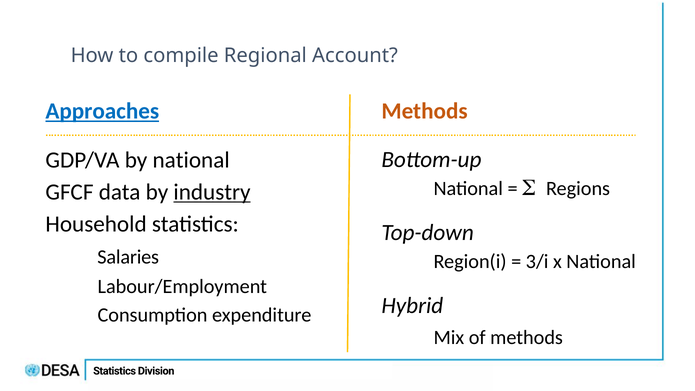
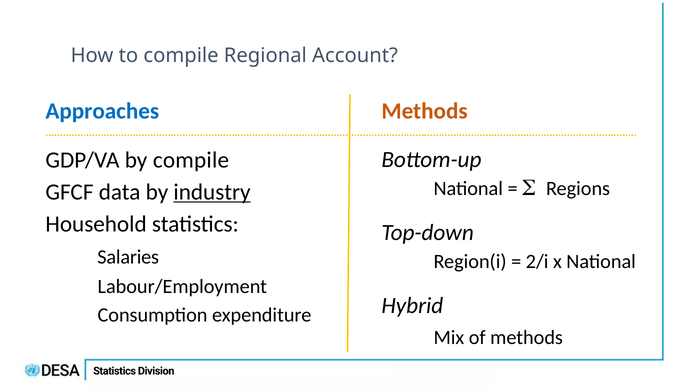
Approaches underline: present -> none (102, 111)
by national: national -> compile (191, 160)
3/i: 3/i -> 2/i (537, 262)
